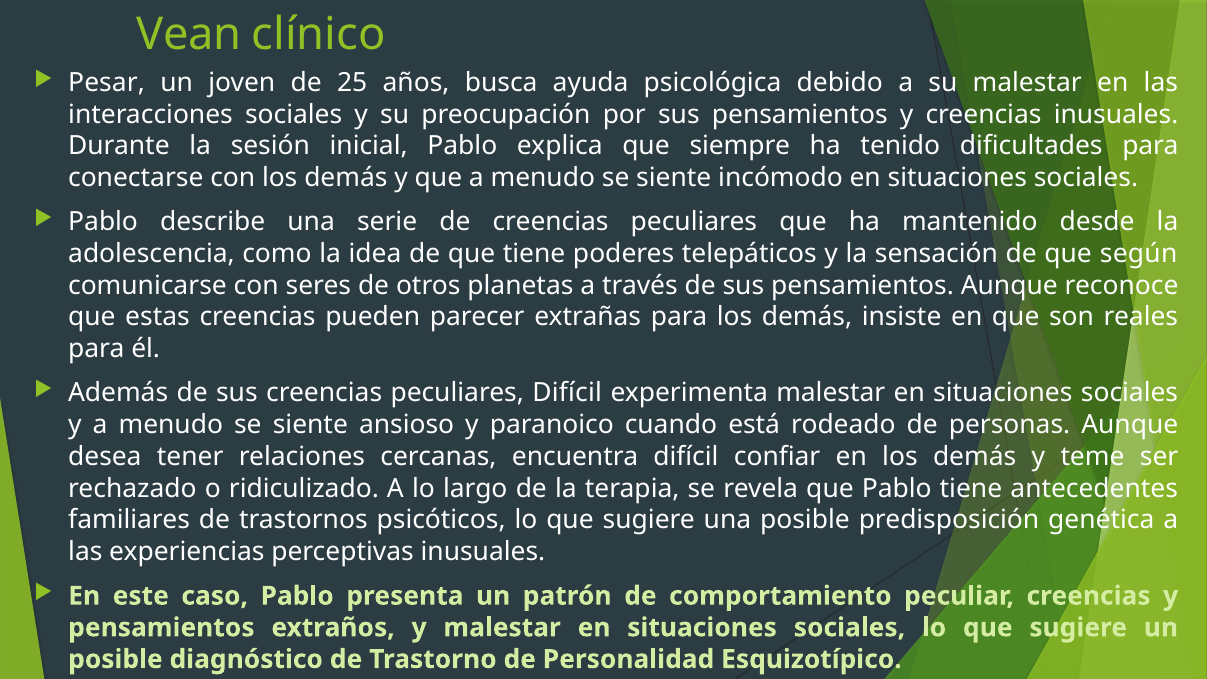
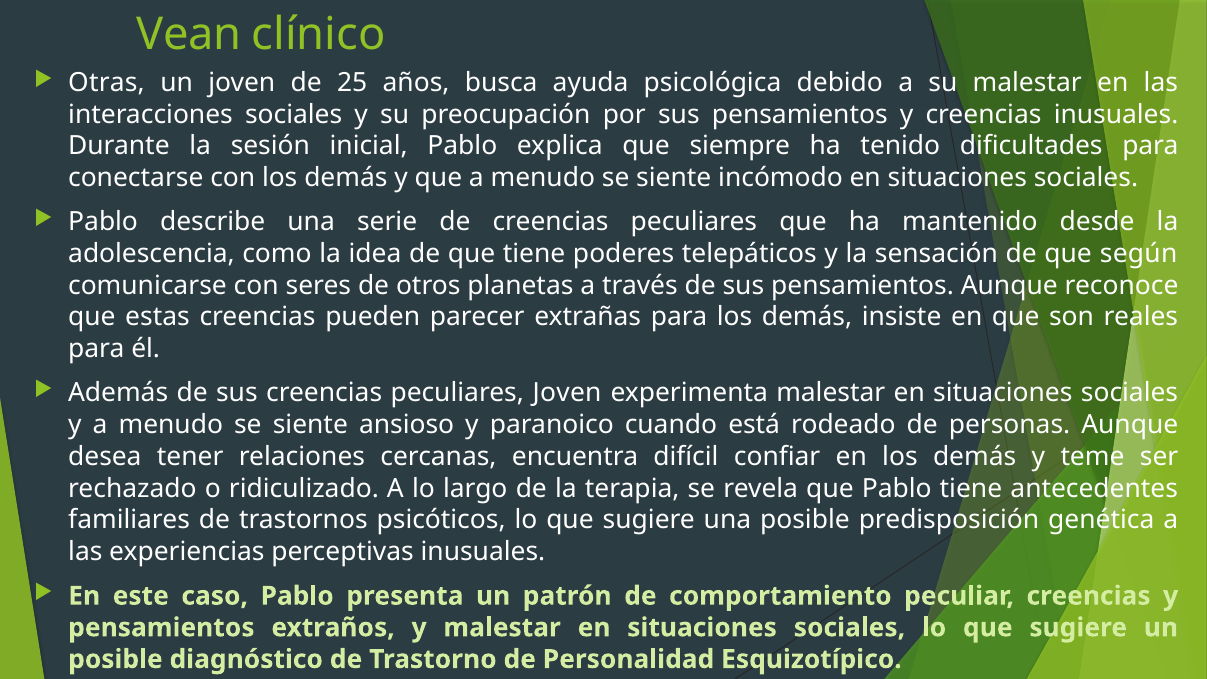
Pesar: Pesar -> Otras (106, 83)
peculiares Difícil: Difícil -> Joven (567, 393)
